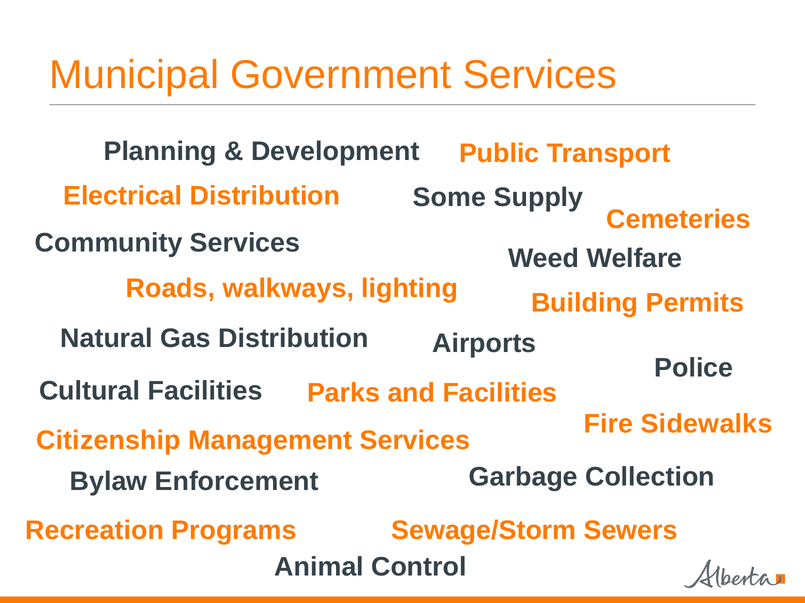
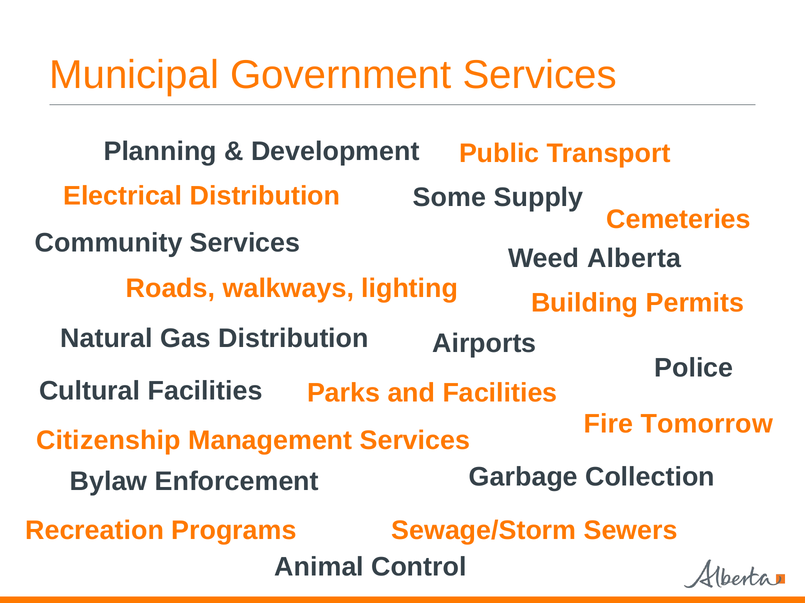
Welfare: Welfare -> Alberta (634, 259)
Sidewalks: Sidewalks -> Tomorrow (707, 424)
